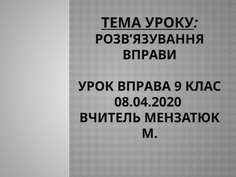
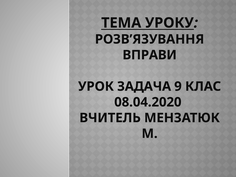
ВПРАВА: ВПРАВА -> ЗАДАЧА (144, 86)
